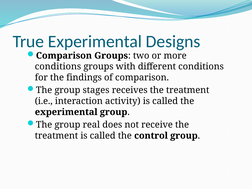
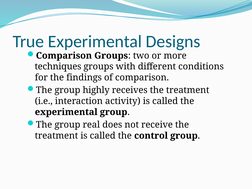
conditions: conditions -> techniques (58, 67)
stages: stages -> highly (96, 90)
